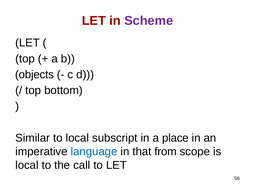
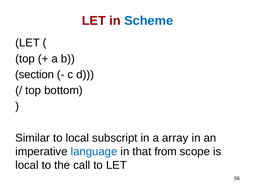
Scheme colour: purple -> blue (149, 21)
objects: objects -> section (35, 75)
place: place -> array (175, 138)
